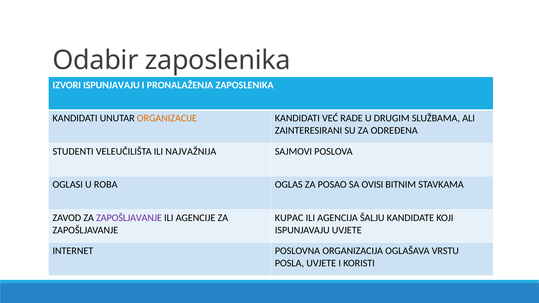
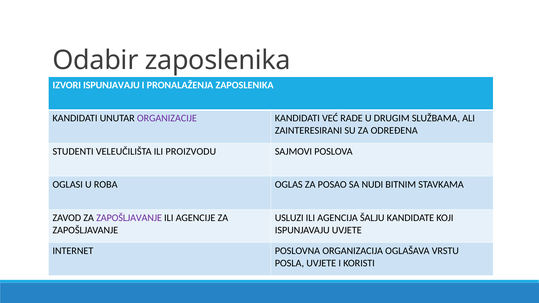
ORGANIZACIJE colour: orange -> purple (167, 118)
NAJVAŽNIJA: NAJVAŽNIJA -> PROIZVODU (191, 151)
OVISI: OVISI -> NUDI (372, 185)
KUPAC: KUPAC -> USLUZI (289, 218)
